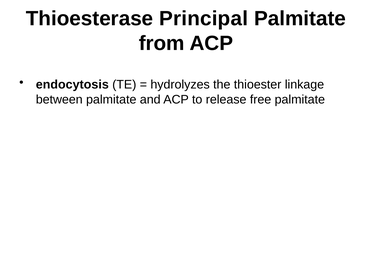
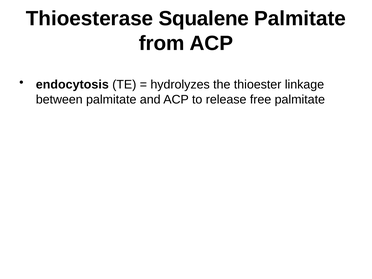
Principal: Principal -> Squalene (204, 18)
